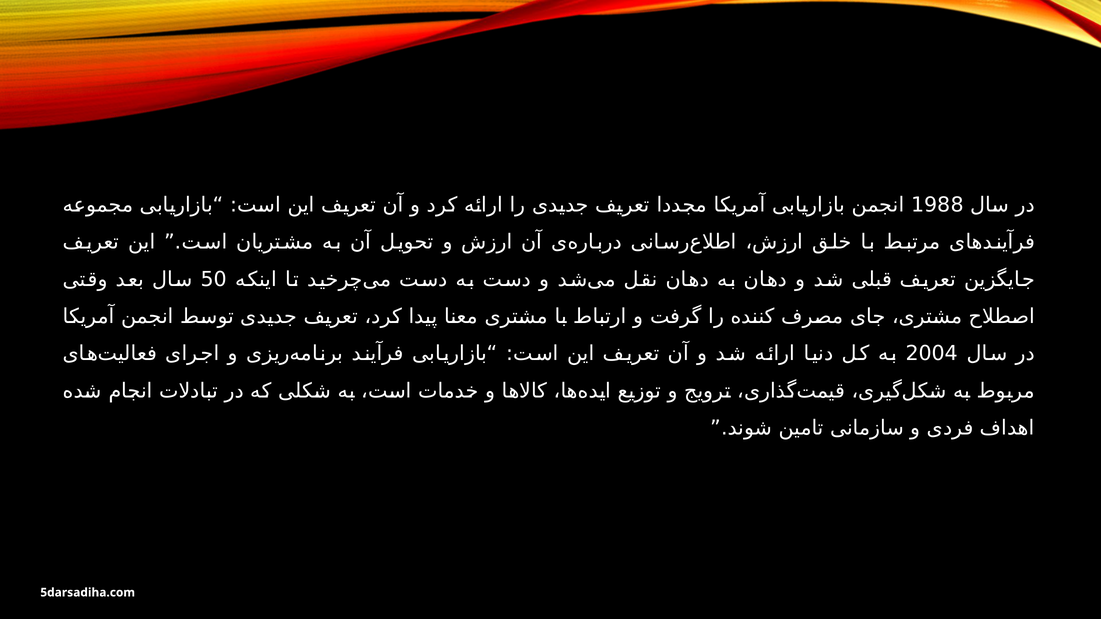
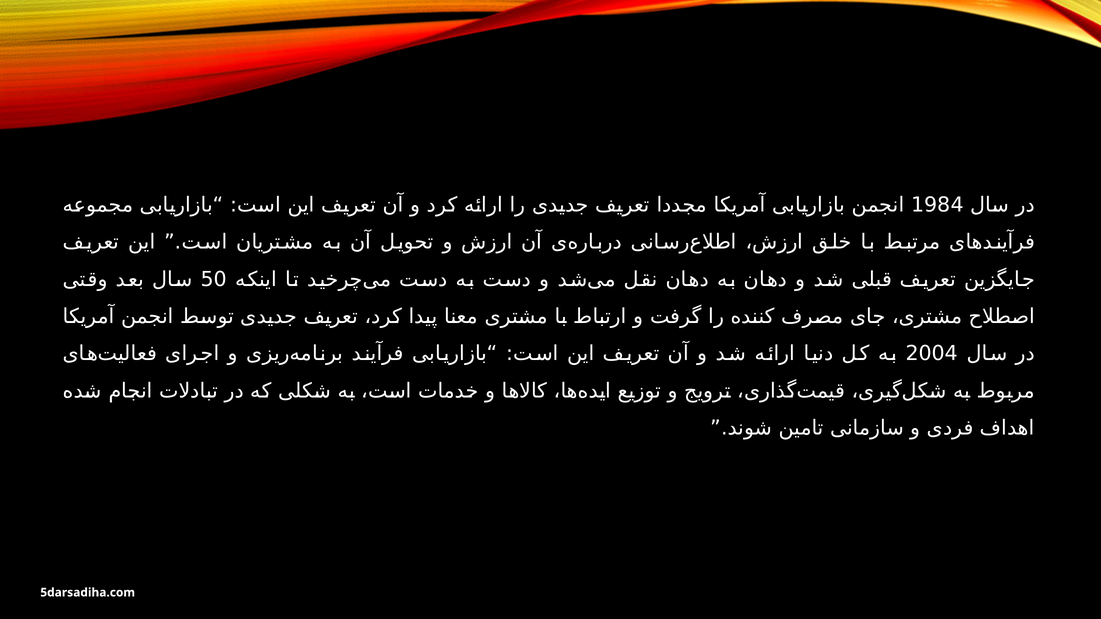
1988: 1988 -> 1984 (937, 205)
